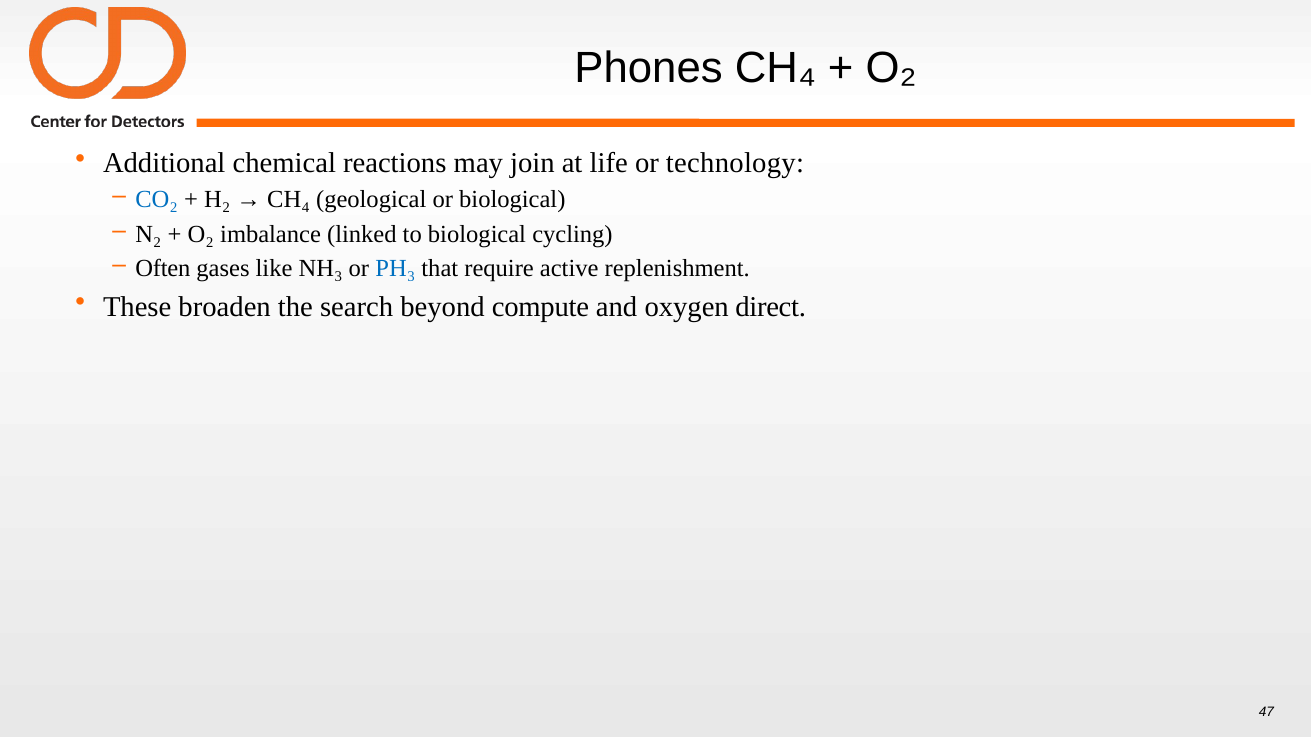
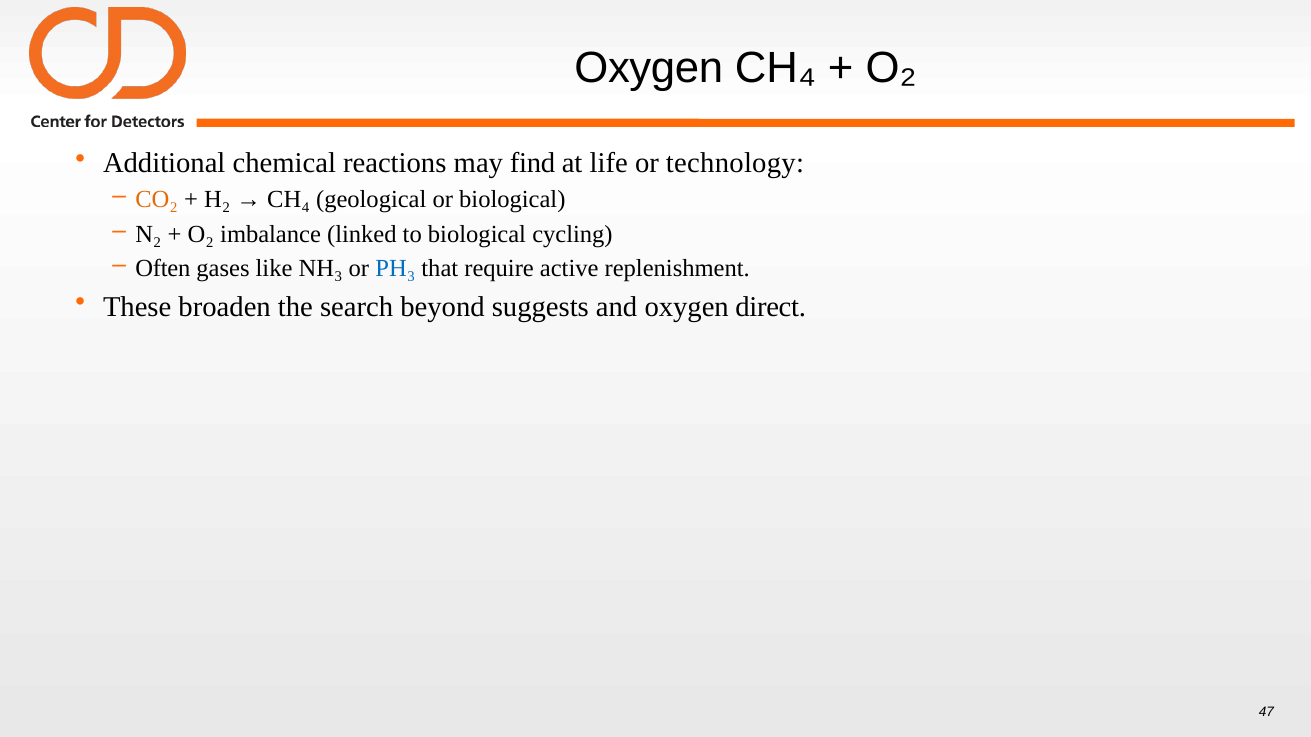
Phones: Phones -> Oxygen (649, 69)
join: join -> find (533, 163)
CO₂ colour: blue -> orange (157, 200)
compute: compute -> suggests (540, 307)
